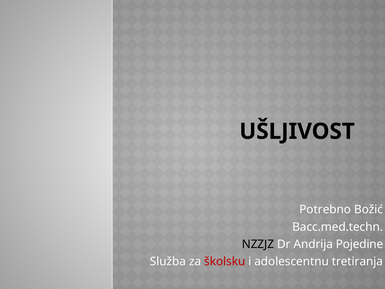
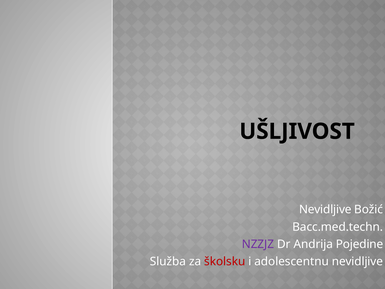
Potrebno: Potrebno -> Nevidljive (325, 209)
NZZJZ colour: black -> purple (258, 244)
adolescentnu tretiranja: tretiranja -> nevidljive (357, 261)
